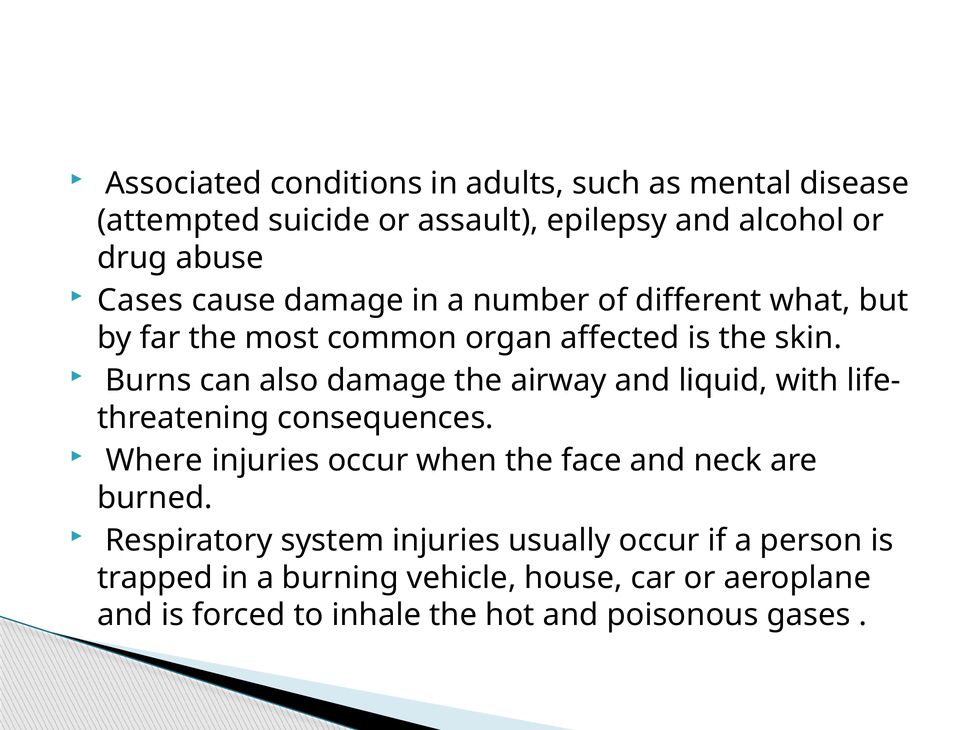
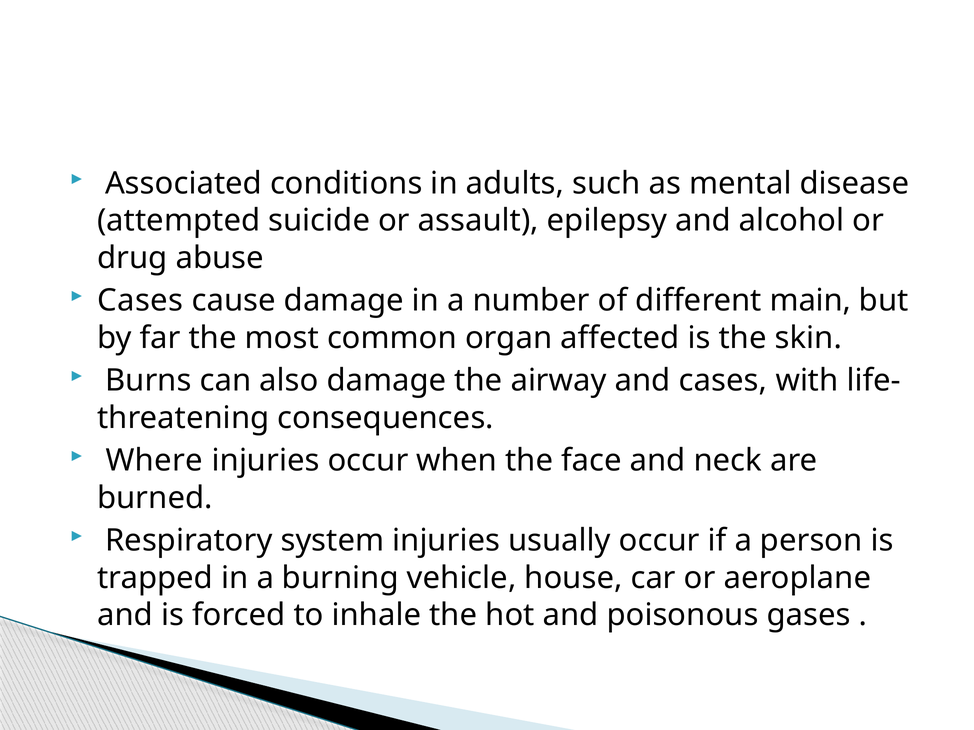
what: what -> main (810, 301)
and liquid: liquid -> cases (723, 381)
